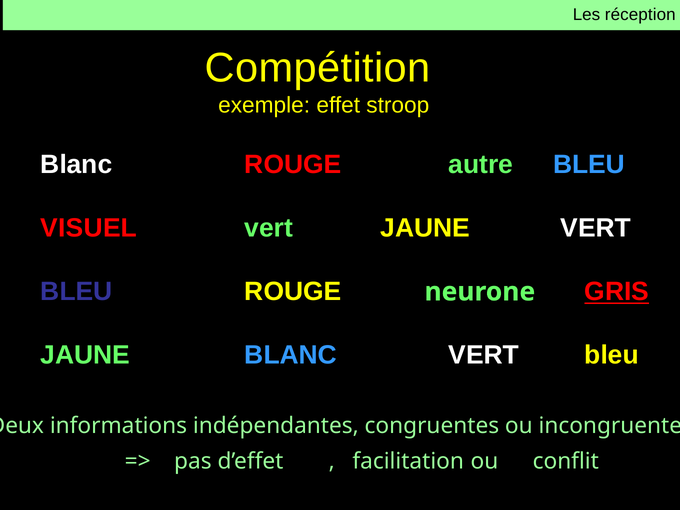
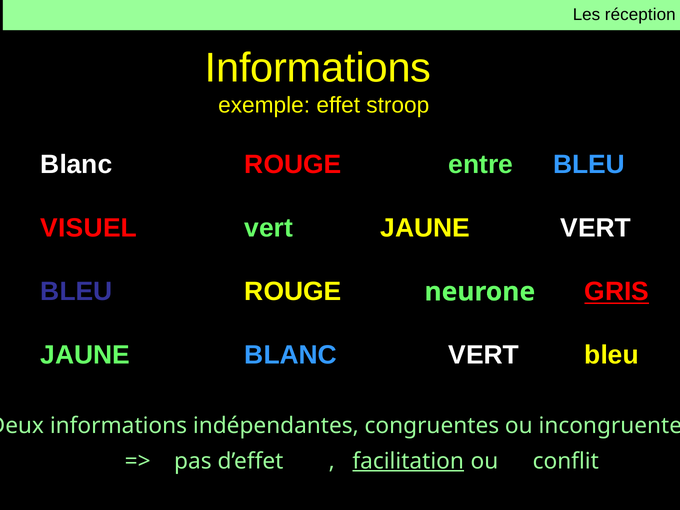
Compétition: Compétition -> Informations (318, 68)
autre: autre -> entre (481, 165)
facilitation underline: none -> present (408, 461)
